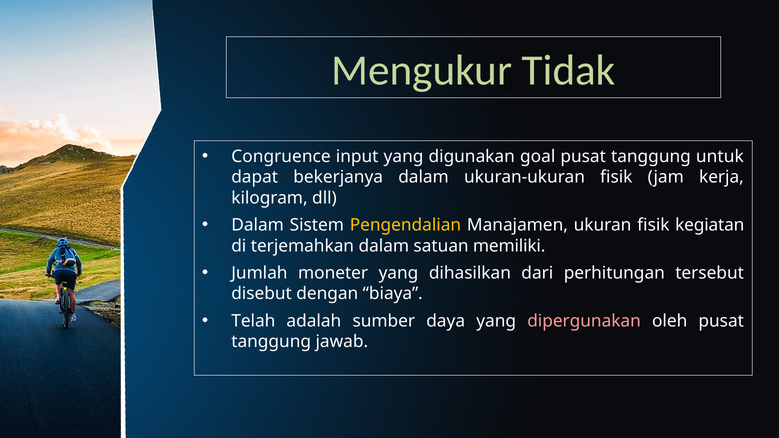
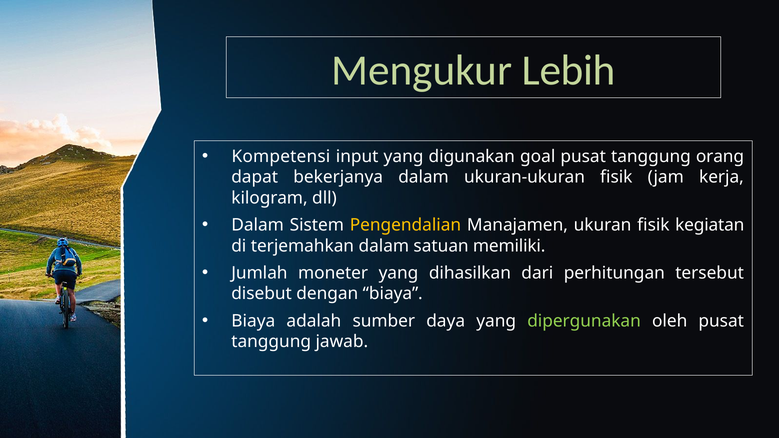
Tidak: Tidak -> Lebih (569, 70)
Congruence: Congruence -> Kompetensi (281, 157)
untuk: untuk -> orang (720, 157)
Telah: Telah -> Biaya (253, 321)
dipergunakan colour: pink -> light green (584, 321)
